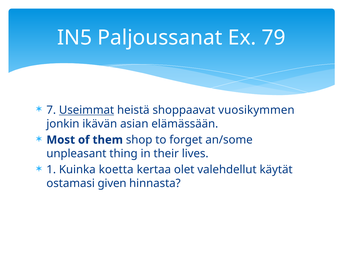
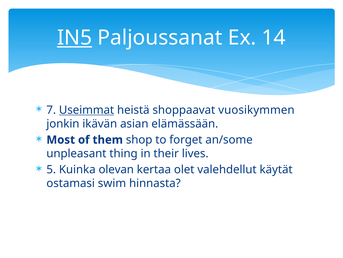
IN5 underline: none -> present (75, 38)
79: 79 -> 14 (274, 38)
1: 1 -> 5 (51, 169)
koetta: koetta -> olevan (116, 169)
given: given -> swim (112, 183)
